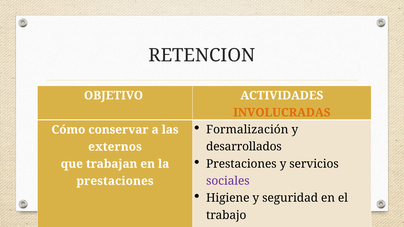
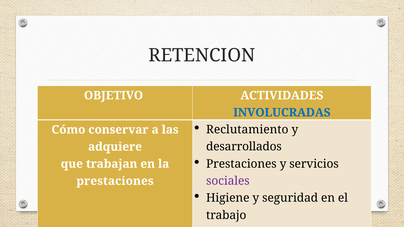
INVOLUCRADAS colour: orange -> blue (282, 113)
Formalización: Formalización -> Reclutamiento (247, 130)
externos: externos -> adquiere (115, 147)
